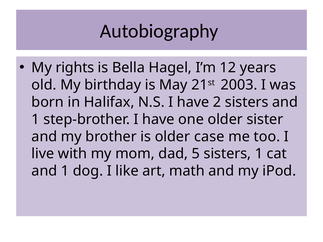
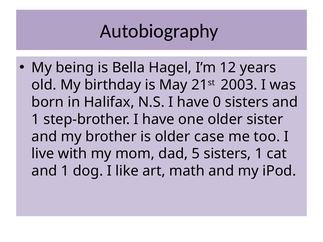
rights: rights -> being (75, 68)
2: 2 -> 0 (217, 102)
